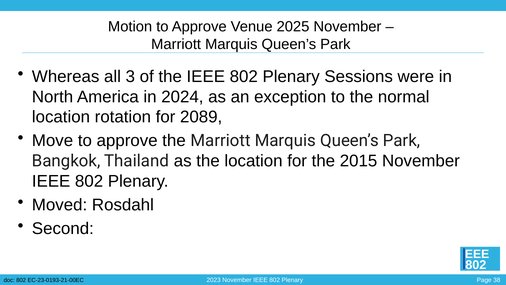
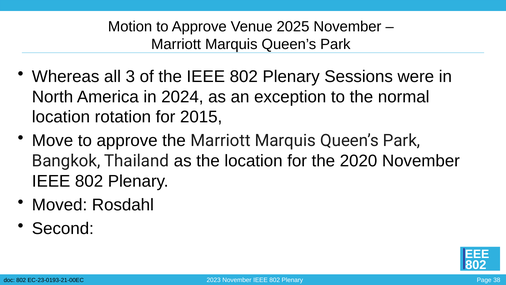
2089: 2089 -> 2015 (201, 117)
2015: 2015 -> 2020 (359, 161)
